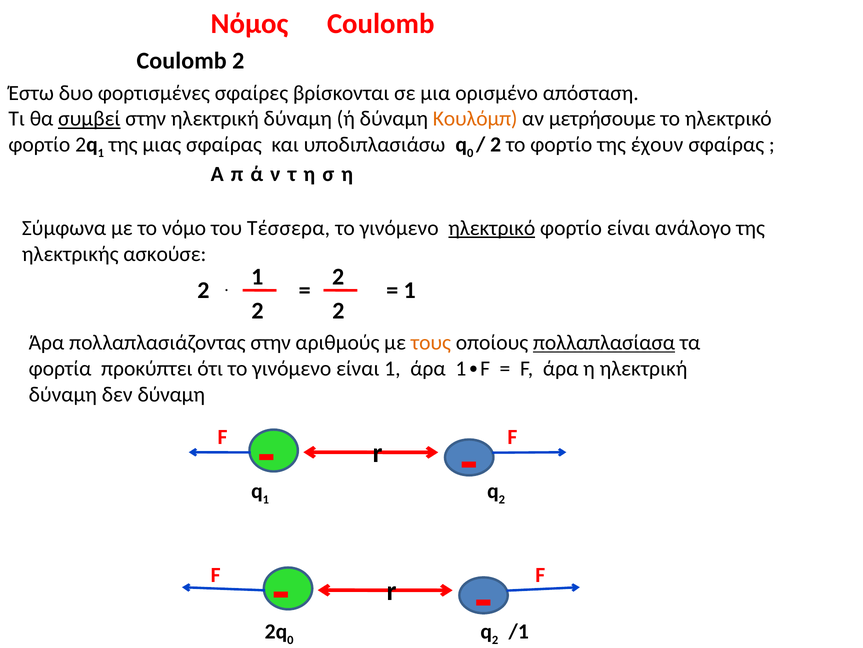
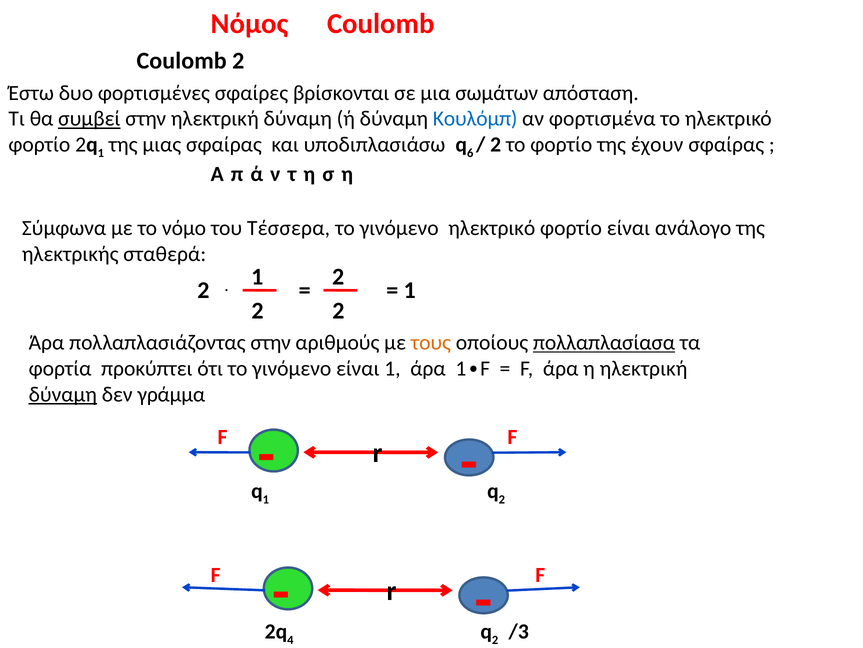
ορισμένο: ορισμένο -> σωμάτων (497, 93)
Κουλόμπ colour: orange -> blue (475, 119)
μετρήσουμε: μετρήσουμε -> φορτισμένα (602, 119)
0: 0 -> 6 (470, 153)
ηλεκτρικό underline: present -> none (492, 228)
ασκούσε: ασκούσε -> σταθερά (165, 254)
δύναμη underline: none -> present (63, 394)
δεν δύναμη: δύναμη -> γράμμα (171, 394)
0: 0 -> 4 (290, 639)
/1: /1 -> /3 (519, 631)
